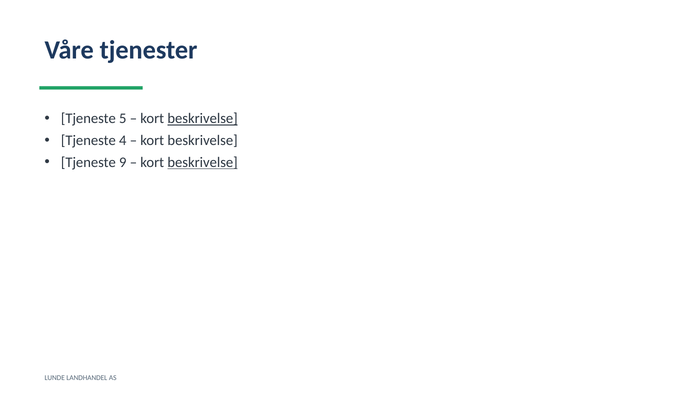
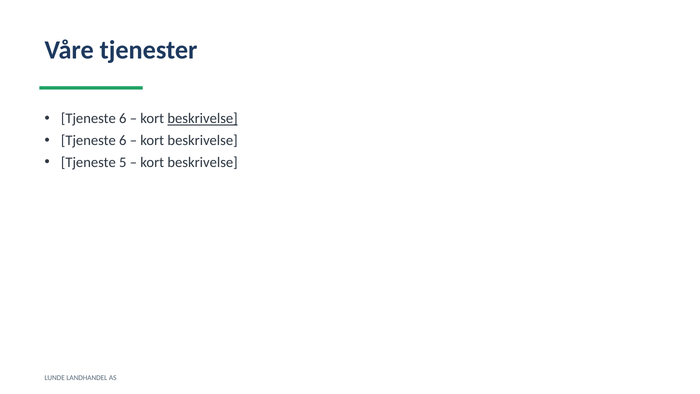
5: 5 -> 6 (123, 119)
4: 4 -> 6 (123, 140)
9: 9 -> 5 (123, 162)
beskrivelse underline: present -> none (203, 162)
